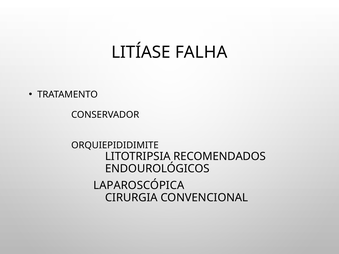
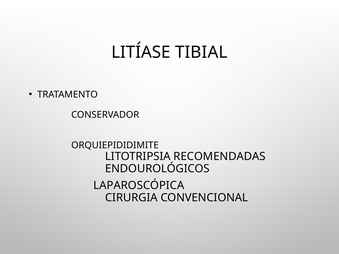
FALHA: FALHA -> TIBIAL (201, 52)
RECOMENDADOS: RECOMENDADOS -> RECOMENDADAS (220, 157)
